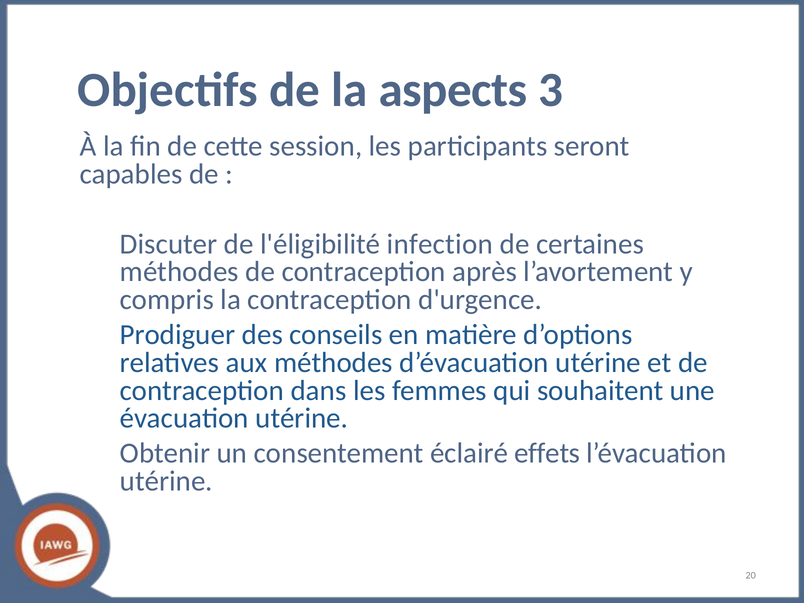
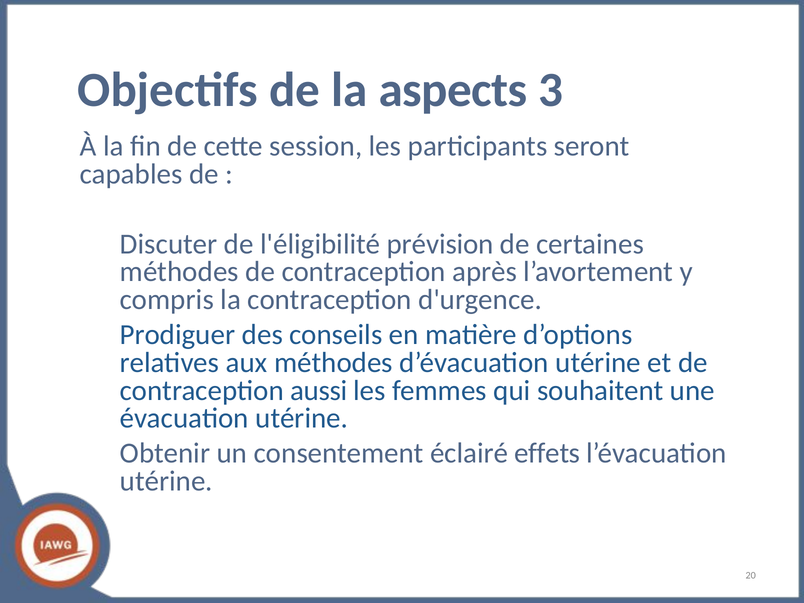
infection: infection -> prévision (440, 244)
dans: dans -> aussi (319, 390)
